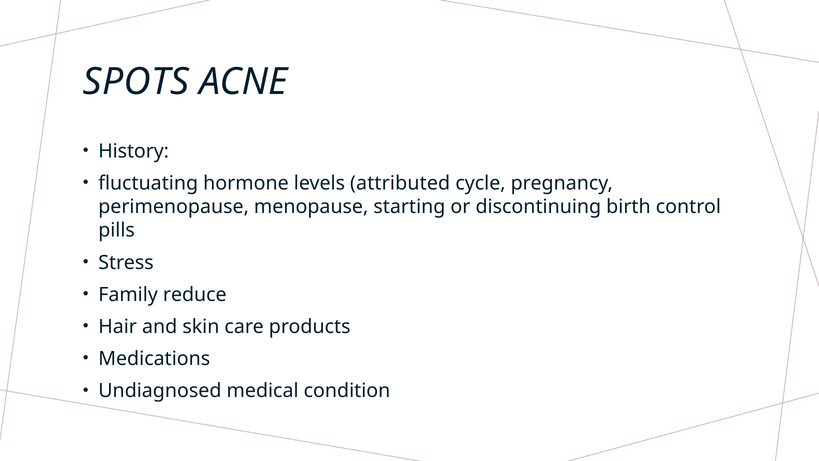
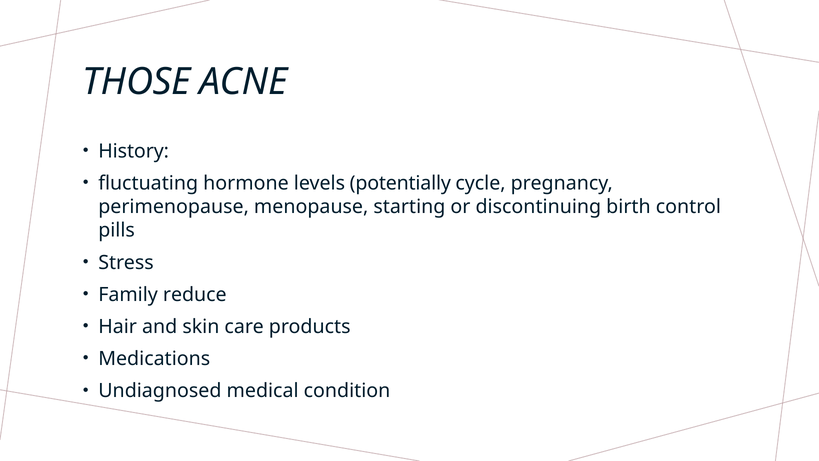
SPOTS: SPOTS -> THOSE (136, 82)
attributed: attributed -> potentially (400, 183)
